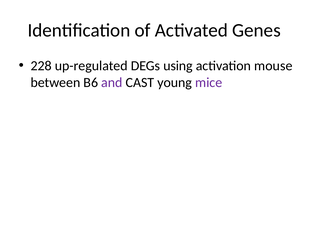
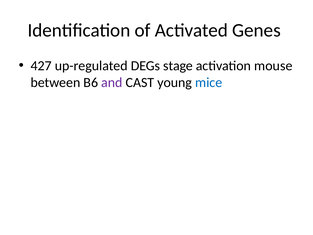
228: 228 -> 427 (41, 66)
using: using -> stage (178, 66)
mice colour: purple -> blue (209, 82)
